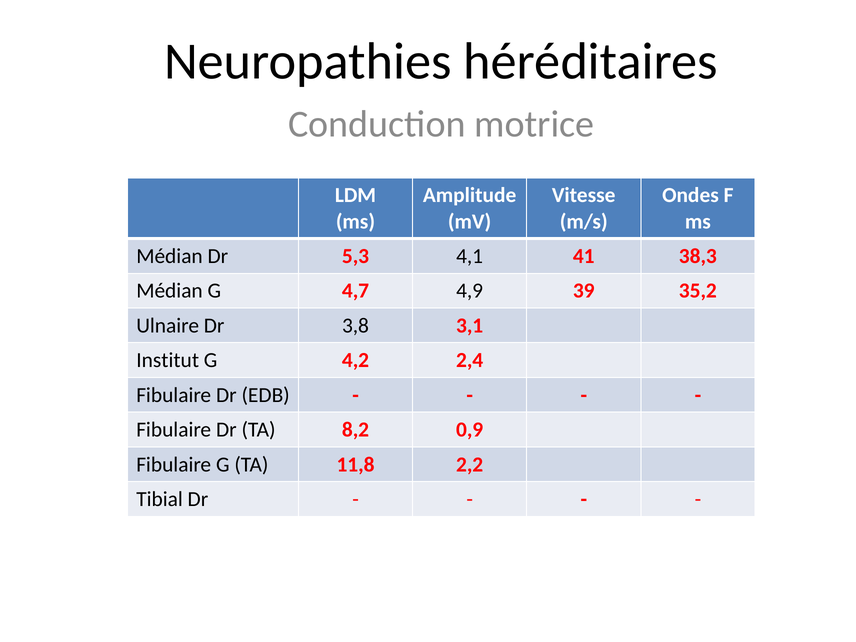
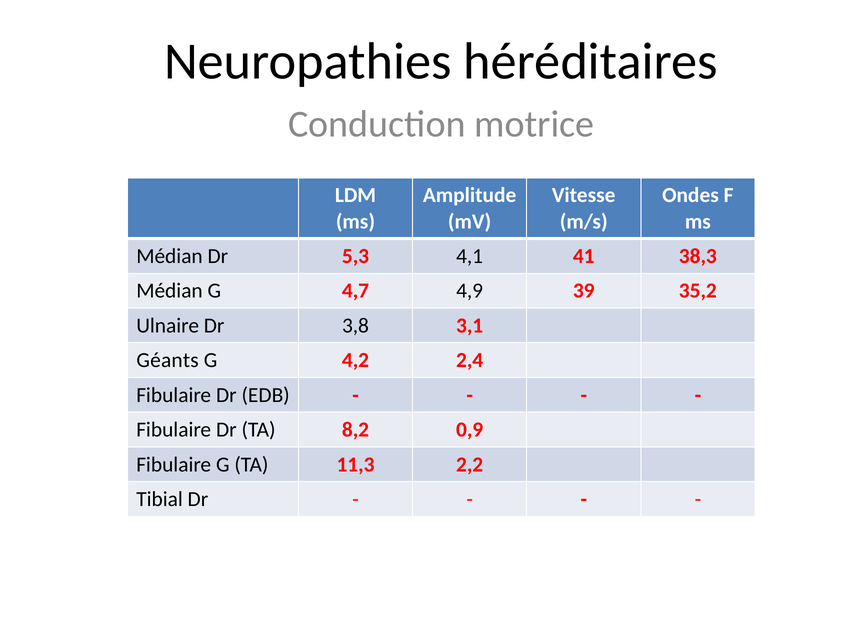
Institut: Institut -> Géants (168, 360)
11,8: 11,8 -> 11,3 (356, 464)
